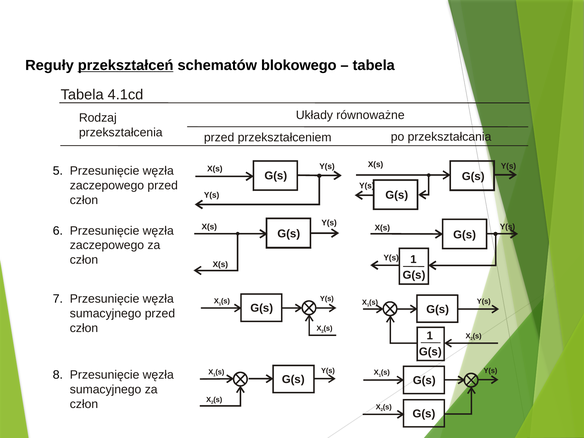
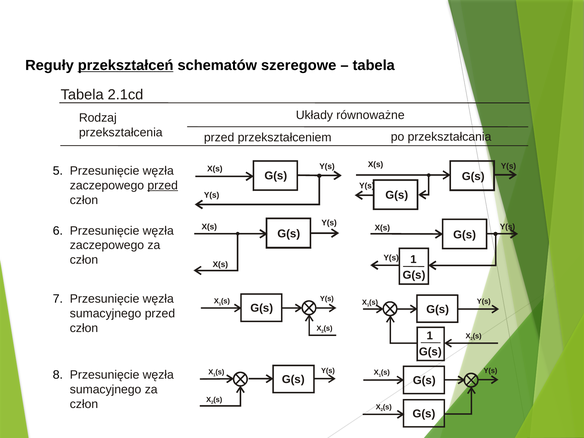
blokowego: blokowego -> szeregowe (299, 65)
4.1cd: 4.1cd -> 2.1cd (126, 95)
przed underline: none -> present (163, 185)
